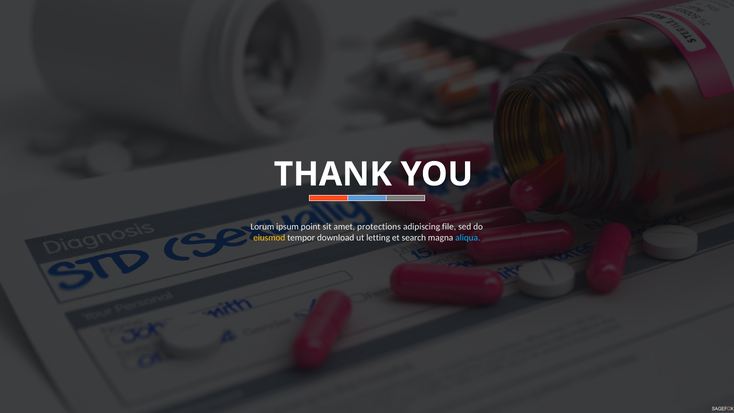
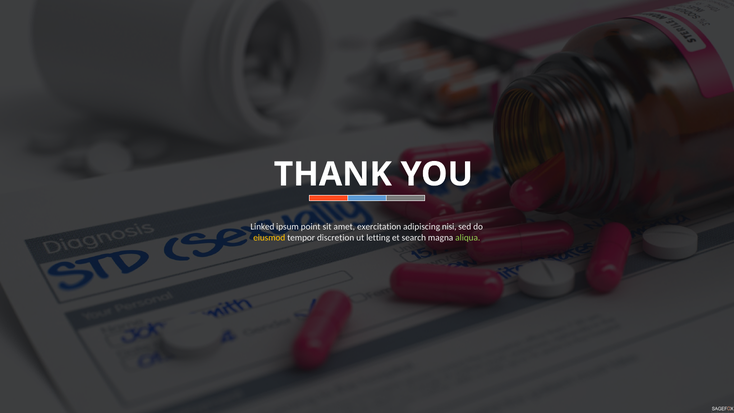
Lorum: Lorum -> Linked (262, 227)
protections: protections -> exercitation (379, 227)
file: file -> nisi (449, 227)
download: download -> discretion (336, 238)
aliqua colour: light blue -> light green (468, 238)
